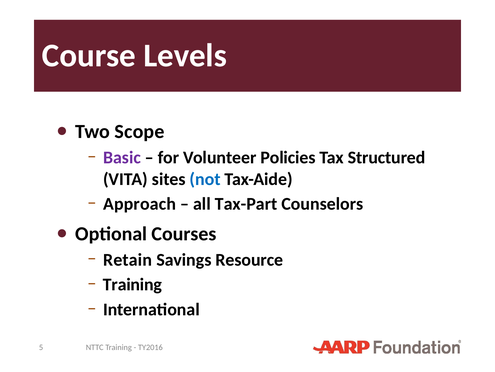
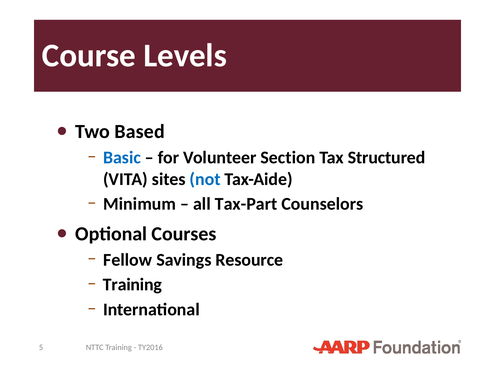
Scope: Scope -> Based (140, 131)
Basic colour: purple -> blue (122, 157)
Policies: Policies -> Section (288, 157)
Approach: Approach -> Minimum (140, 204)
Retain: Retain -> Fellow (128, 259)
